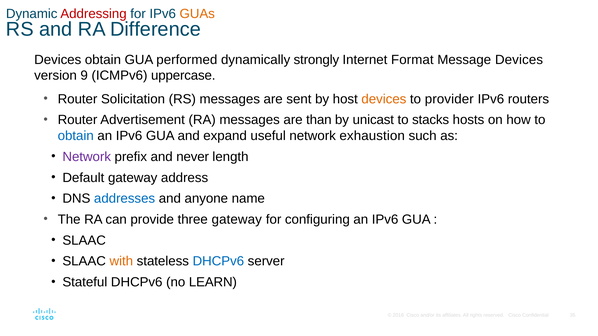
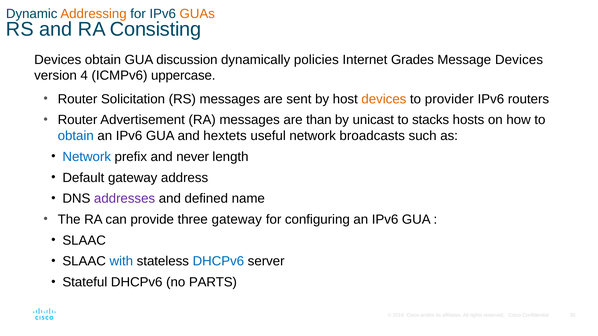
Addressing colour: red -> orange (94, 14)
Difference: Difference -> Consisting (156, 29)
performed: performed -> discussion (187, 60)
strongly: strongly -> policies (316, 60)
Format: Format -> Grades (412, 60)
9: 9 -> 4 (84, 76)
expand: expand -> hextets (225, 136)
exhaustion: exhaustion -> broadcasts (372, 136)
Network colour: purple -> blue (87, 157)
addresses colour: blue -> purple (125, 199)
anyone: anyone -> defined (206, 199)
with colour: orange -> blue (121, 262)
LEARN: LEARN -> PARTS (213, 282)
